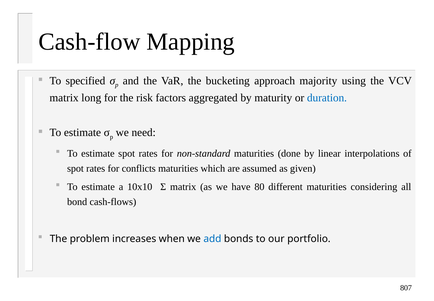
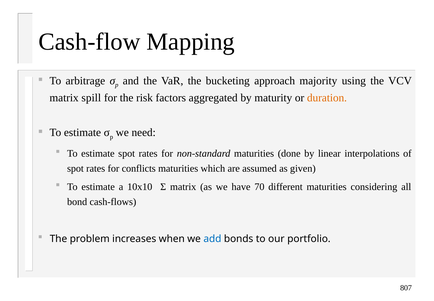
specified: specified -> arbitrage (85, 81)
long: long -> spill (91, 97)
duration colour: blue -> orange (327, 97)
80: 80 -> 70 (259, 187)
